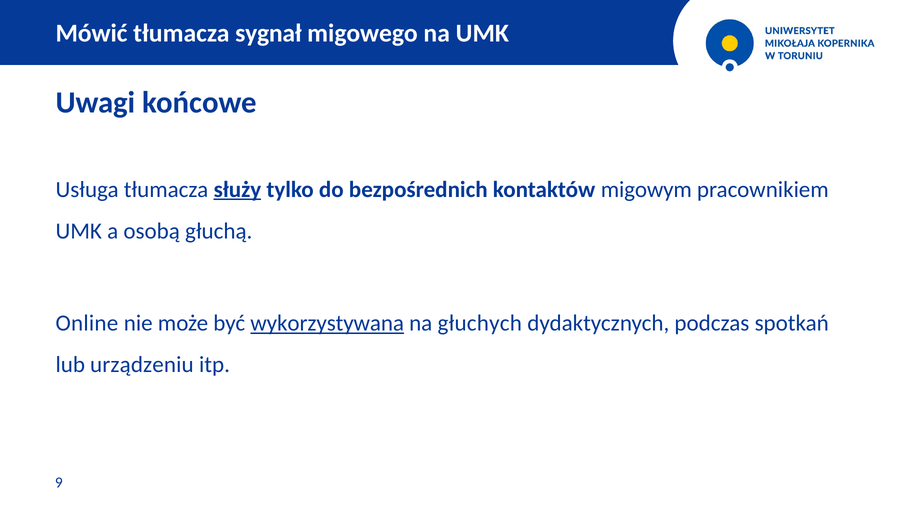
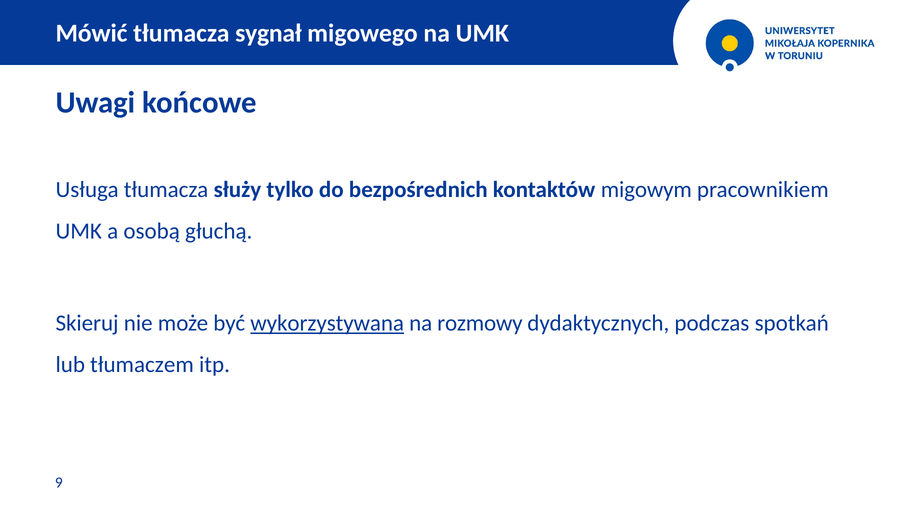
służy underline: present -> none (237, 190)
Online: Online -> Skieruj (87, 323)
głuchych: głuchych -> rozmowy (480, 323)
urządzeniu: urządzeniu -> tłumaczem (142, 365)
